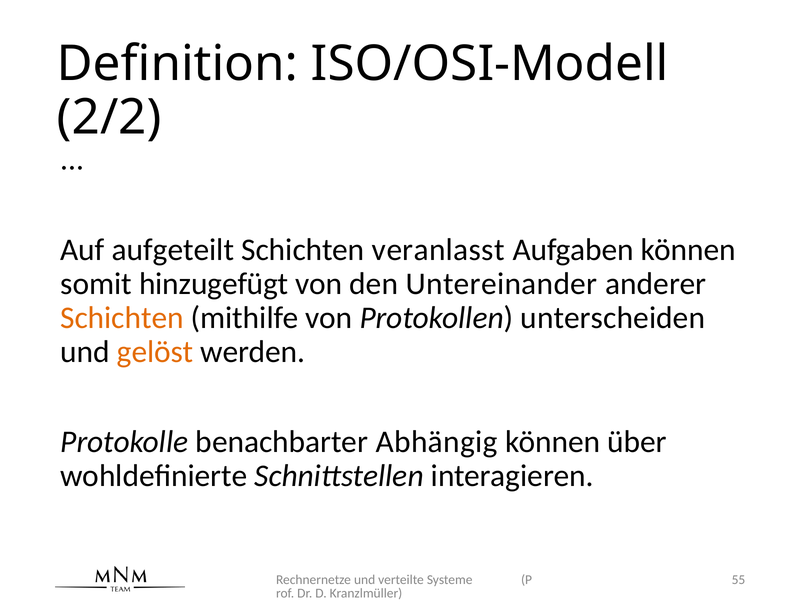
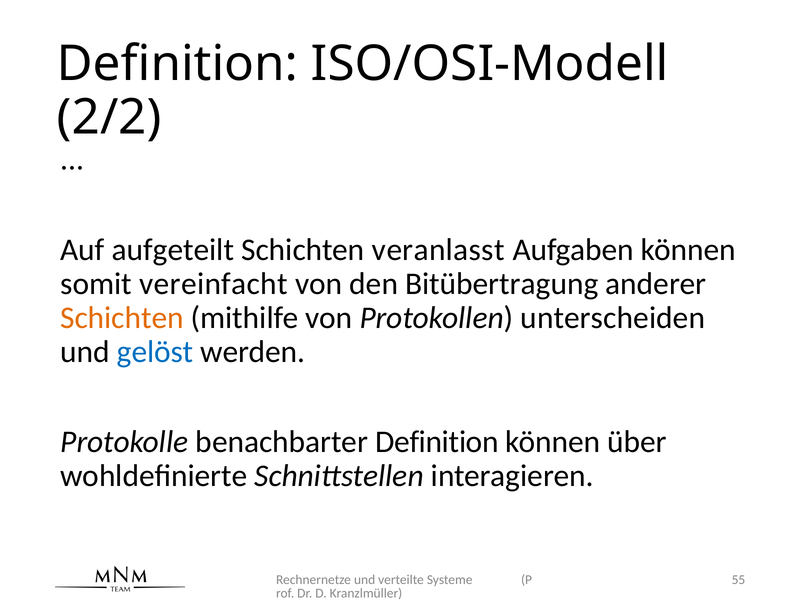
hinzugefügt: hinzugefügt -> vereinfacht (214, 284)
Untereinander: Untereinander -> Bitübertragung (502, 284)
gelöst colour: orange -> blue (155, 352)
benachbarter Abhängig: Abhängig -> Definition (437, 442)
